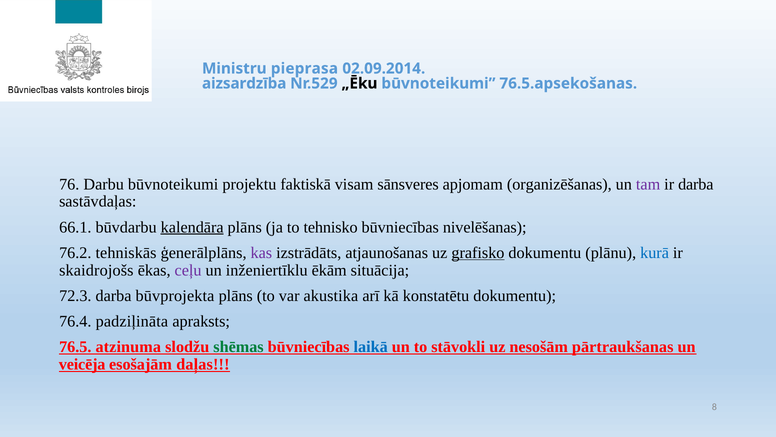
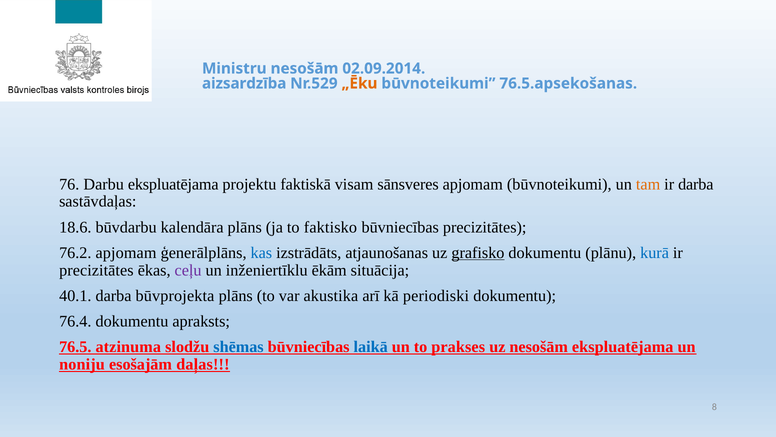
Ministru pieprasa: pieprasa -> nesošām (305, 68)
„Ēku colour: black -> orange (359, 83)
Darbu būvnoteikumi: būvnoteikumi -> ekspluatējama (173, 184)
apjomam organizēšanas: organizēšanas -> būvnoteikumi (559, 184)
tam colour: purple -> orange (648, 184)
66.1: 66.1 -> 18.6 (75, 227)
kalendāra underline: present -> none (192, 227)
tehnisko: tehnisko -> faktisko (330, 227)
būvniecības nivelēšanas: nivelēšanas -> precizitātes (485, 227)
76.2 tehniskās: tehniskās -> apjomam (126, 253)
kas colour: purple -> blue (261, 253)
skaidrojošs: skaidrojošs -> precizitātes (96, 270)
72.3: 72.3 -> 40.1 (75, 296)
konstatētu: konstatētu -> periodiski (436, 296)
76.4 padziļināta: padziļināta -> dokumentu (132, 321)
shēmas colour: green -> blue (238, 347)
stāvokli: stāvokli -> prakses (458, 347)
nesošām pārtraukšanas: pārtraukšanas -> ekspluatējama (623, 347)
veicēja: veicēja -> noniju (82, 364)
